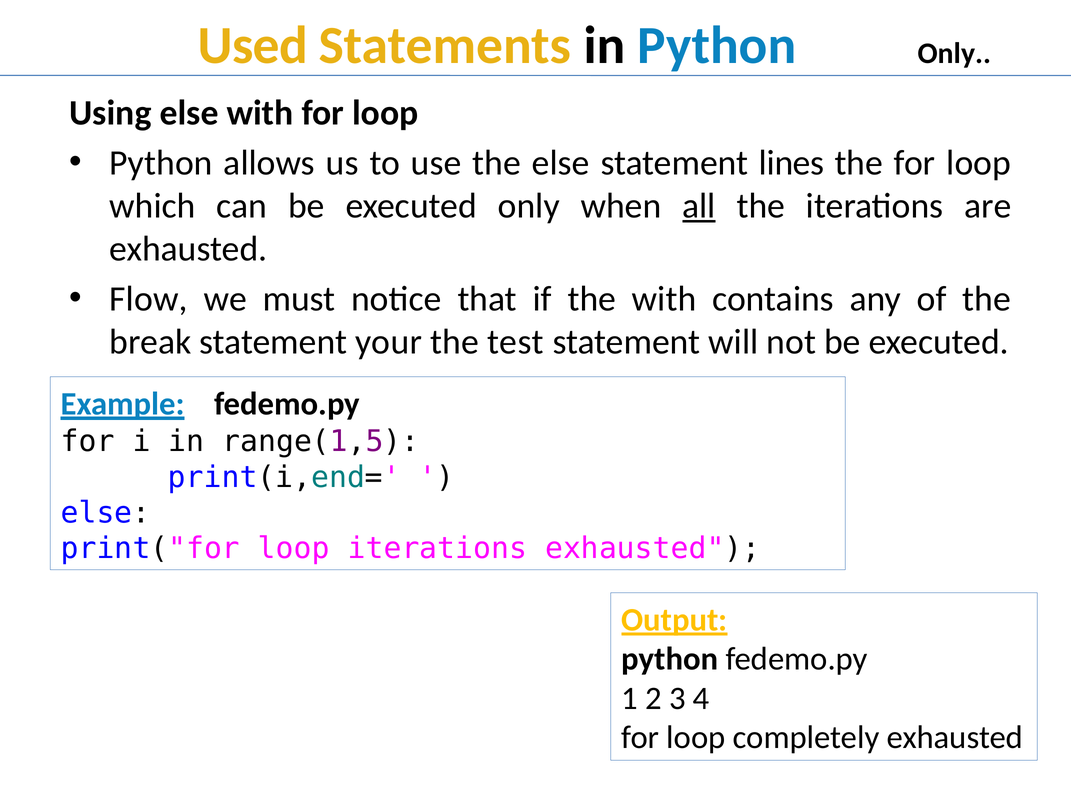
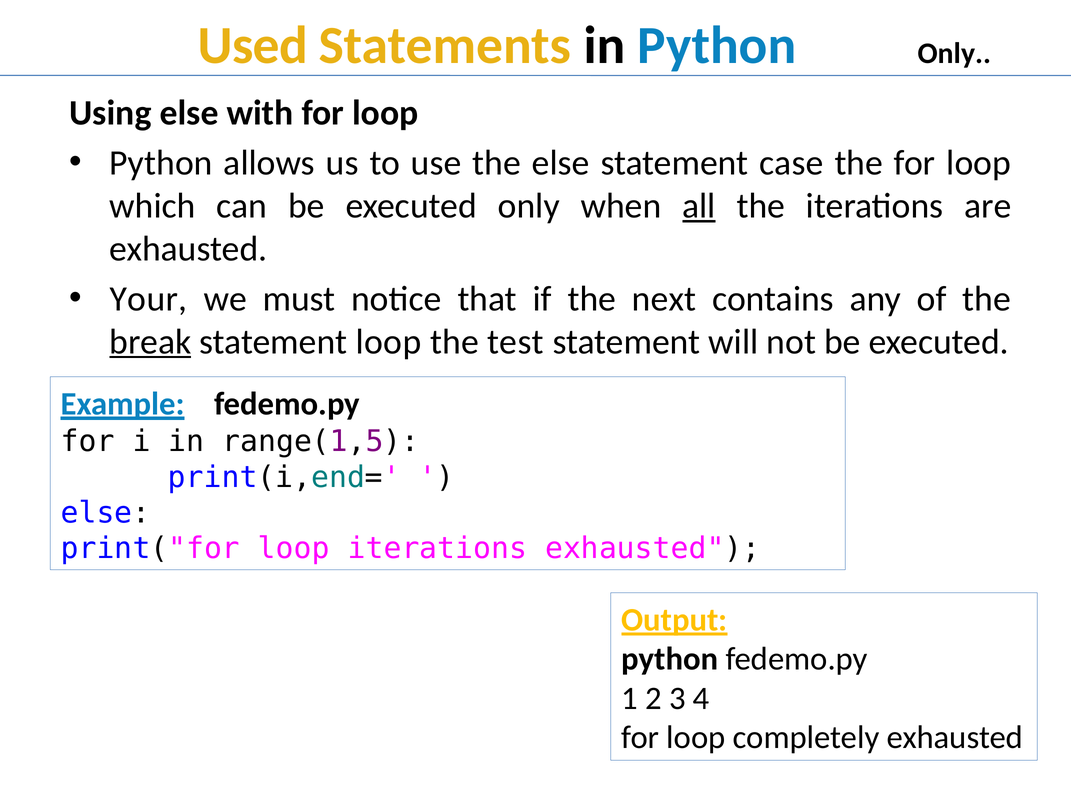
lines: lines -> case (791, 163)
Flow: Flow -> Your (149, 299)
the with: with -> next (664, 299)
break underline: none -> present (150, 341)
statement your: your -> loop (388, 341)
